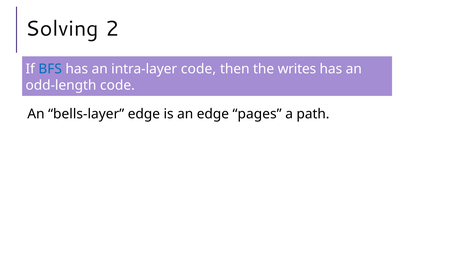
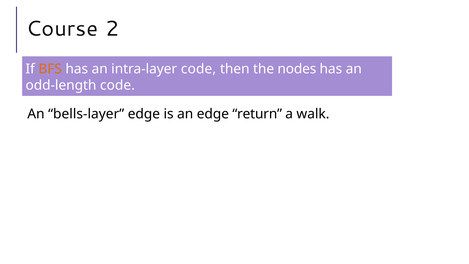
Solving: Solving -> Course (62, 29)
BFS colour: blue -> orange (50, 69)
writes: writes -> nodes (297, 69)
pages: pages -> return (257, 114)
path: path -> walk (313, 114)
